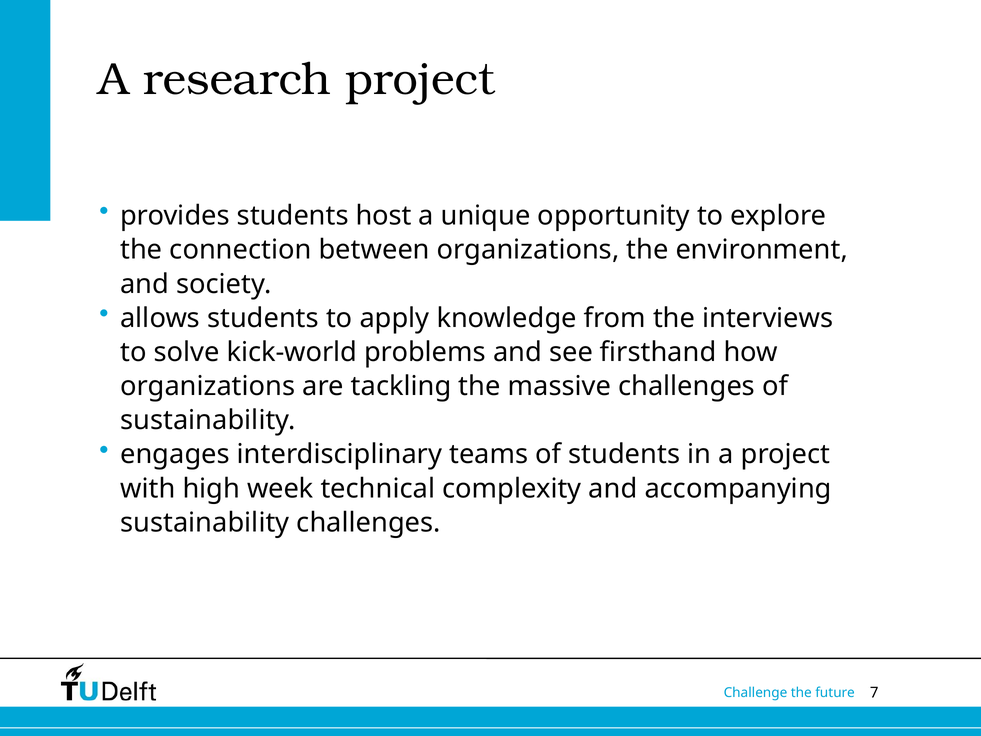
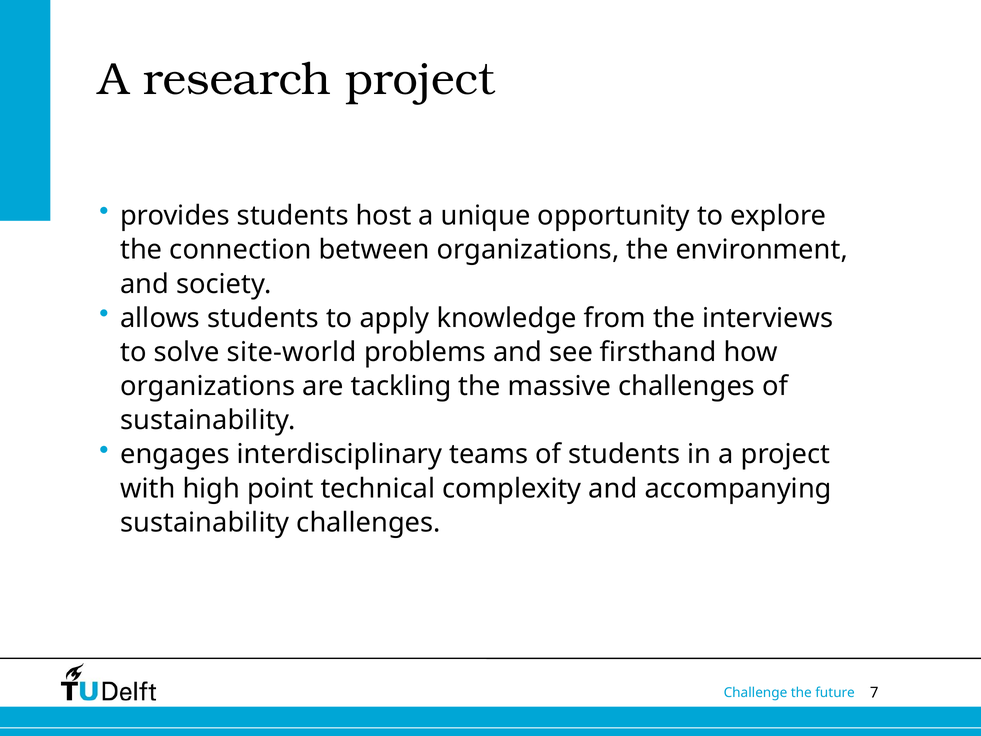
kick-world: kick-world -> site-world (292, 352)
week: week -> point (280, 488)
